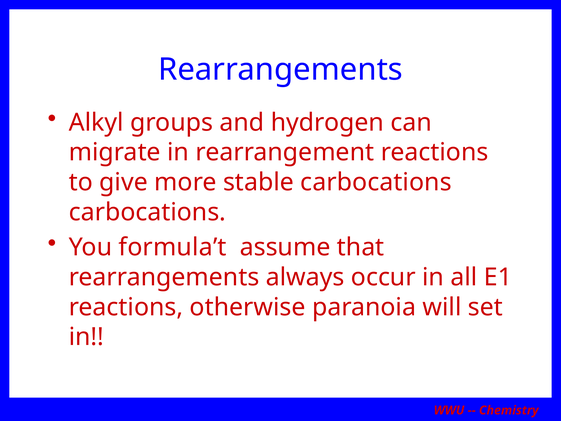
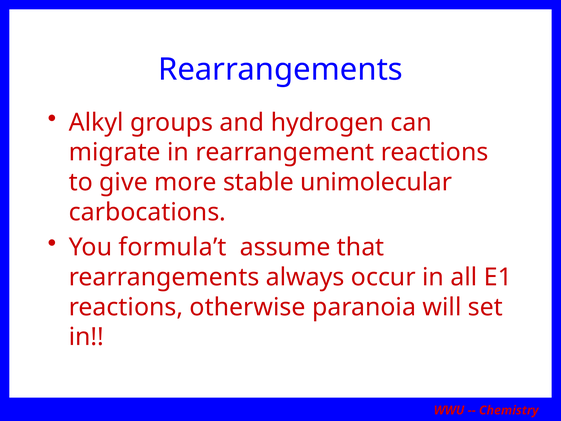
stable carbocations: carbocations -> unimolecular (376, 182)
